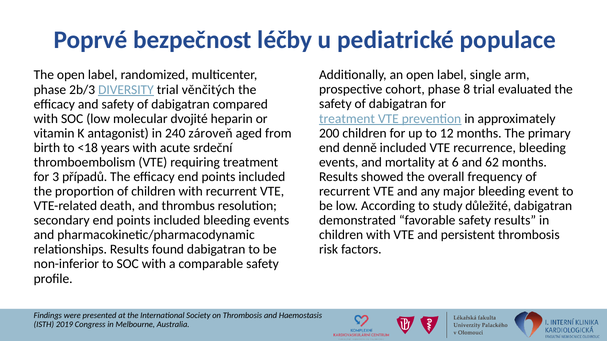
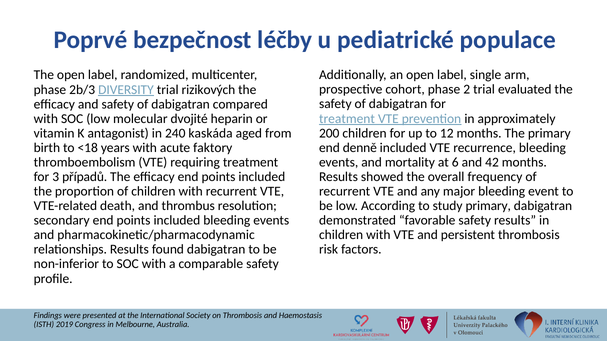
8: 8 -> 2 (467, 89)
věnčitých: věnčitých -> rizikových (208, 90)
zároveň: zároveň -> kaskáda (211, 133)
srdeční: srdeční -> faktory (213, 148)
62: 62 -> 42 (492, 163)
study důležité: důležité -> primary (488, 206)
